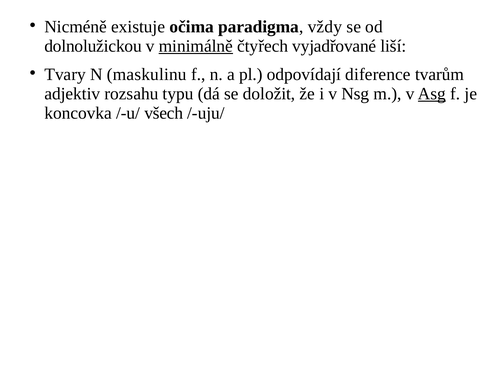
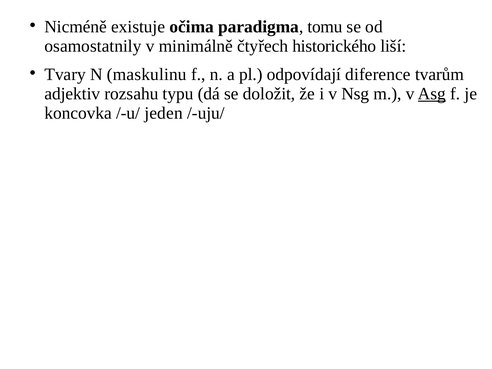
vždy: vždy -> tomu (325, 27)
dolnolužickou: dolnolužickou -> osamostatnily (93, 46)
minimálně underline: present -> none (196, 46)
vyjadřované: vyjadřované -> historického (334, 46)
všech: všech -> jeden (164, 113)
